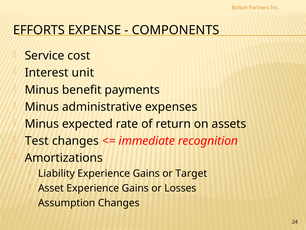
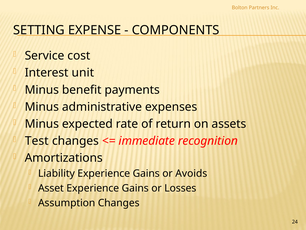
EFFORTS: EFFORTS -> SETTING (39, 30)
Target: Target -> Avoids (191, 173)
